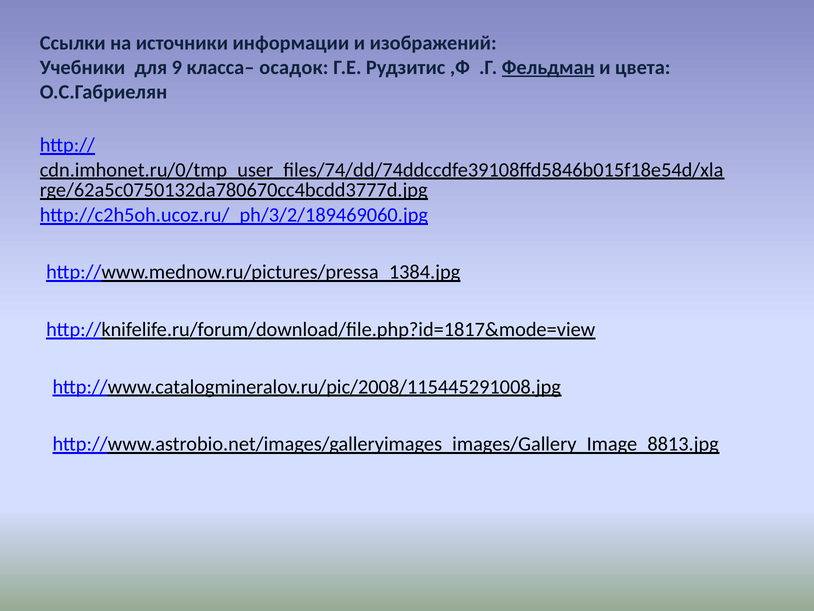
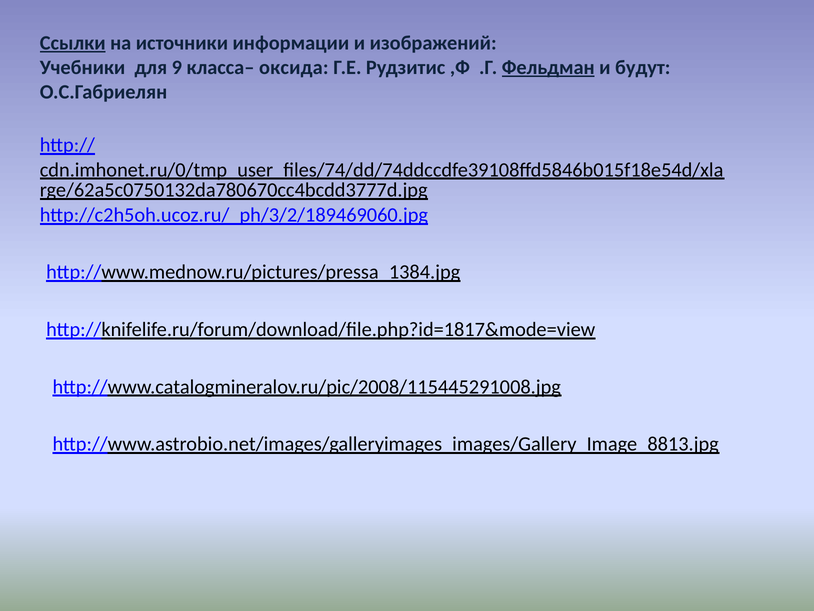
Ссылки underline: none -> present (73, 43)
осадок: осадок -> оксида (294, 67)
цвета: цвета -> будут (643, 67)
